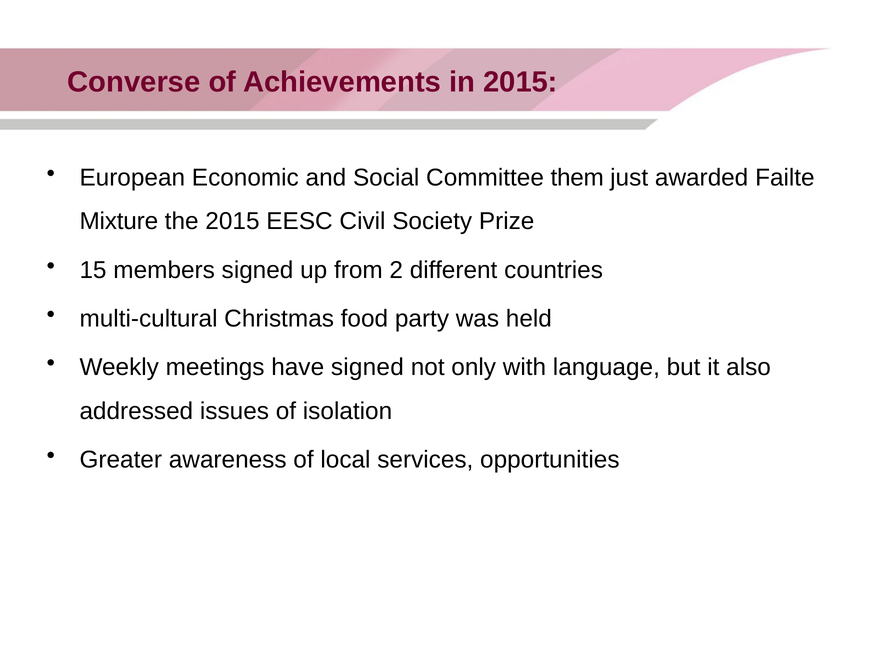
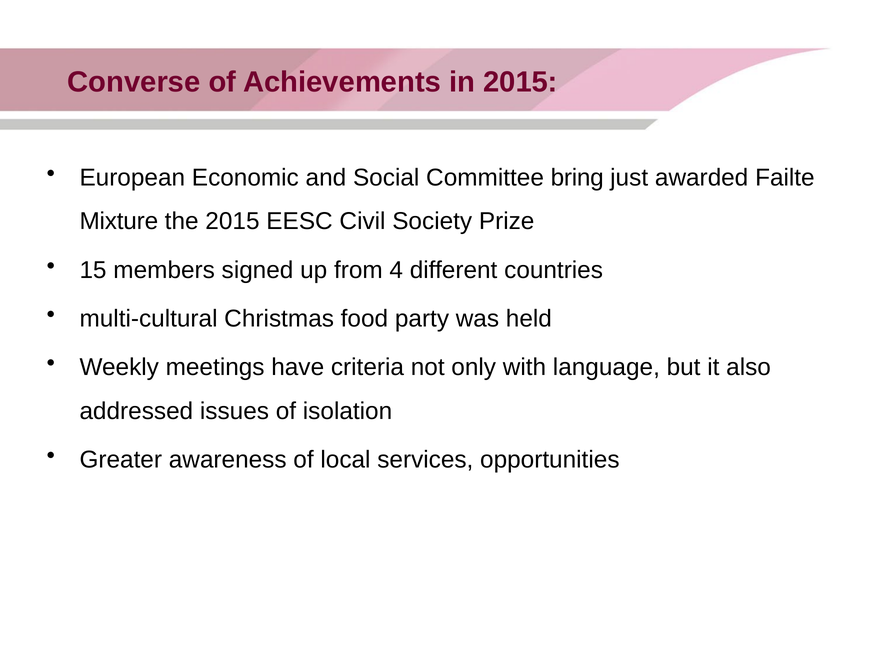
them: them -> bring (577, 178)
2: 2 -> 4 (396, 270)
have signed: signed -> criteria (367, 367)
